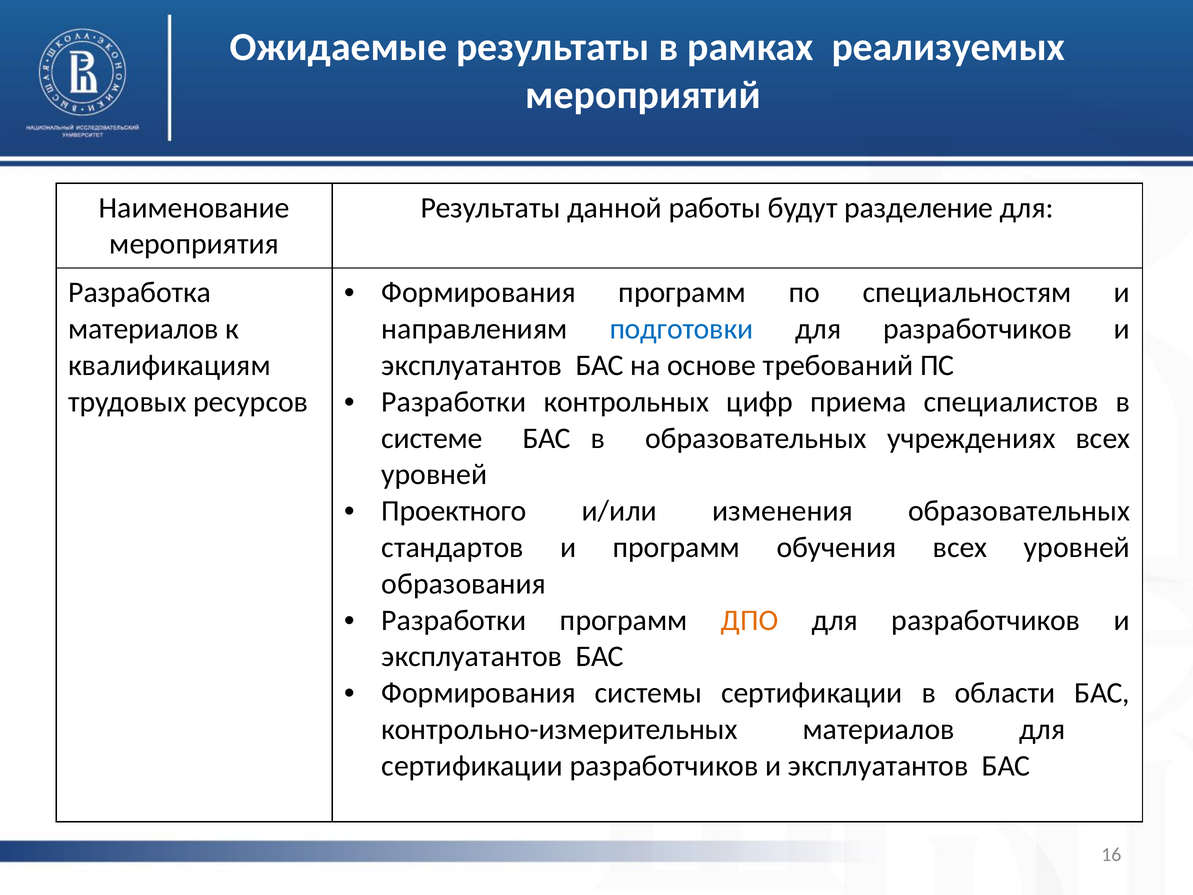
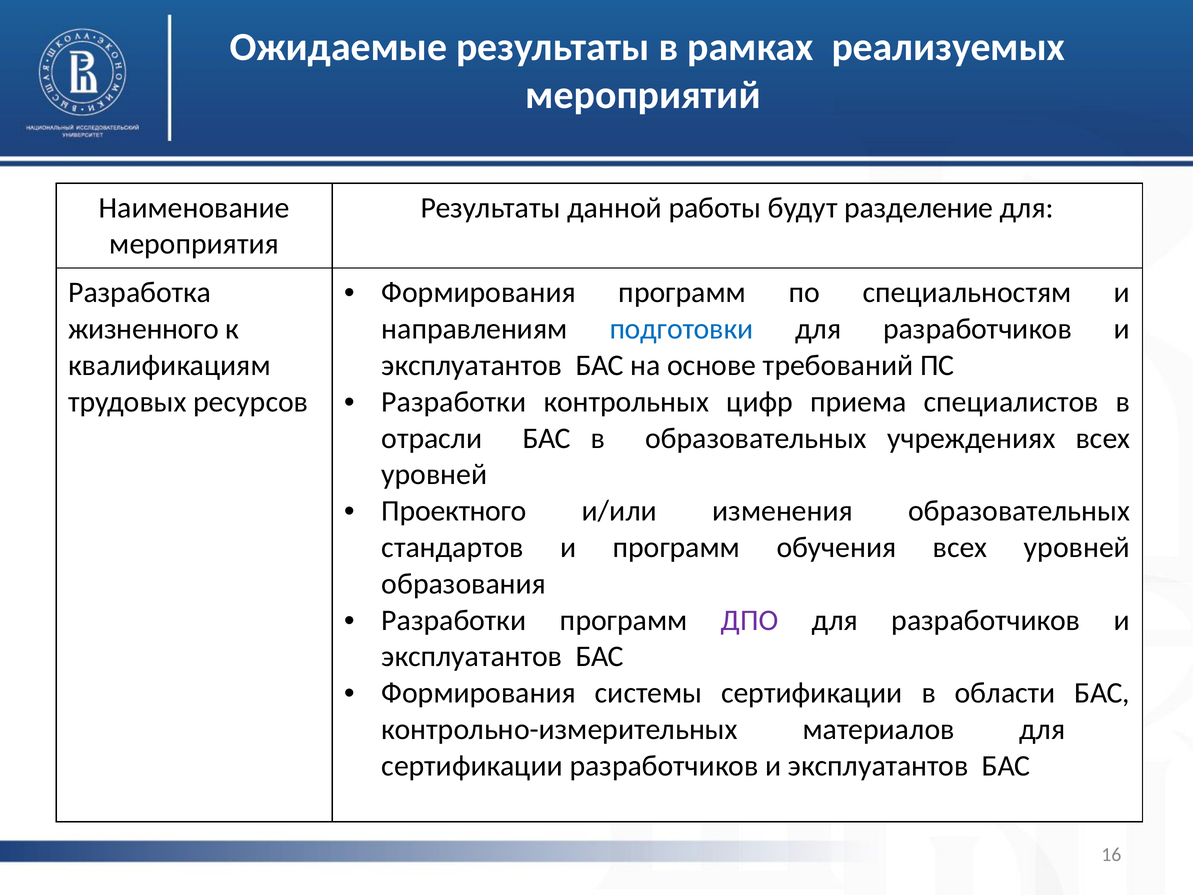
материалов: материалов -> жизненного (143, 329)
системе: системе -> отрасли (432, 438)
ДПО colour: orange -> purple (750, 620)
